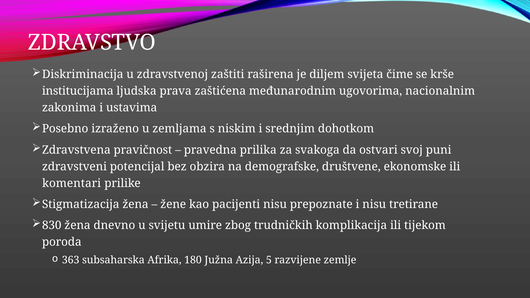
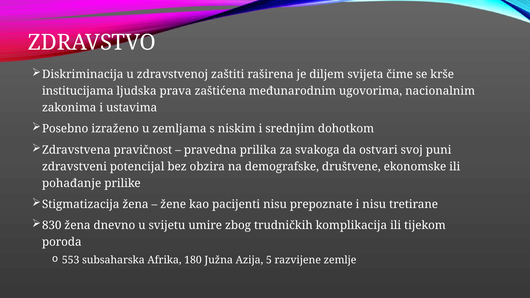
komentari: komentari -> pohađanje (72, 183)
363: 363 -> 553 (71, 260)
